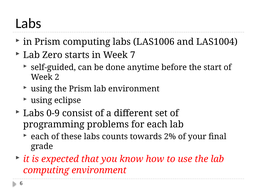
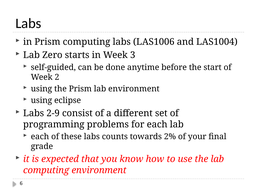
7: 7 -> 3 (133, 55)
0-9: 0-9 -> 2-9 (53, 113)
